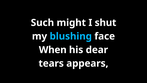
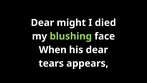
Such: Such -> Dear (42, 23)
shut: shut -> died (105, 23)
blushing colour: light blue -> light green (71, 36)
